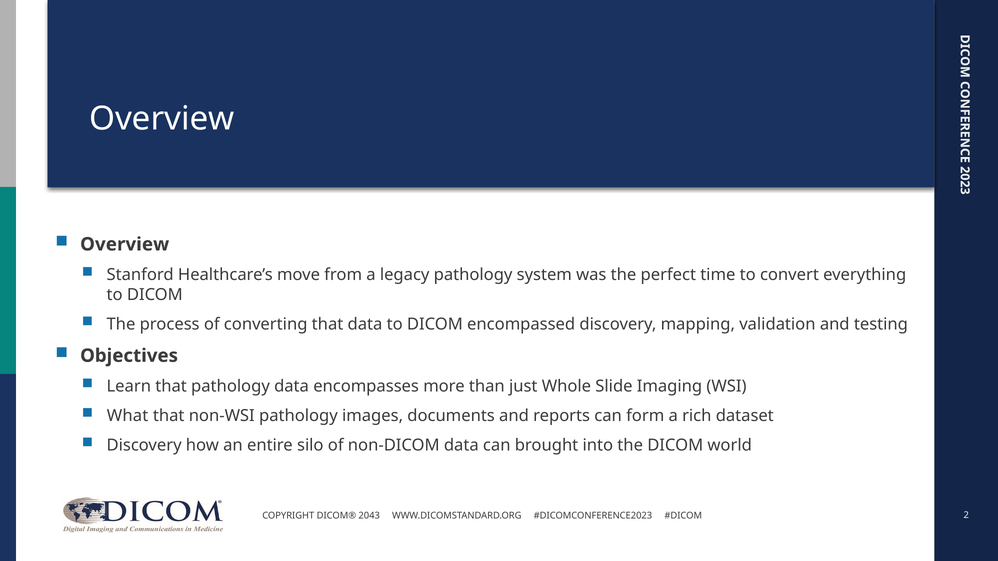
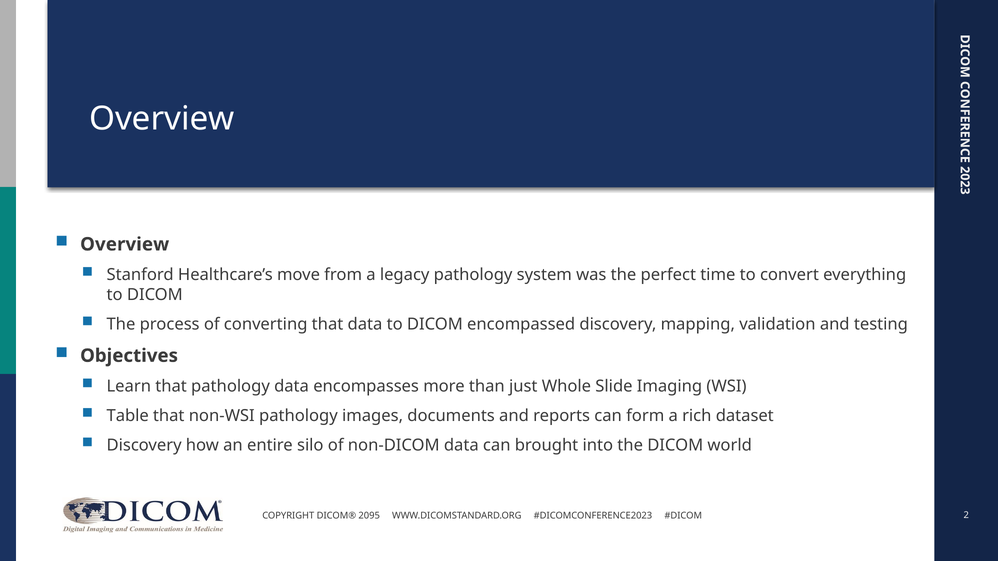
What: What -> Table (128, 416)
2043: 2043 -> 2095 (369, 516)
